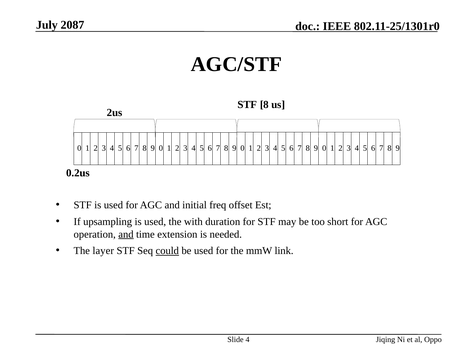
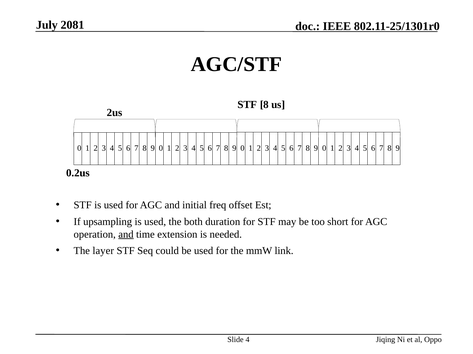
2087: 2087 -> 2081 (72, 25)
with: with -> both (193, 222)
could underline: present -> none (167, 251)
